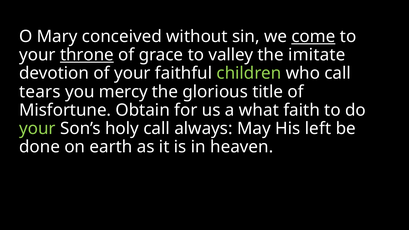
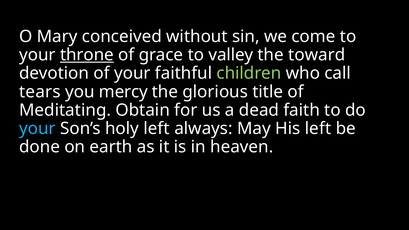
come underline: present -> none (313, 37)
imitate: imitate -> toward (317, 55)
Misfortune: Misfortune -> Meditating (65, 110)
what: what -> dead (259, 110)
your colour: light green -> light blue (37, 129)
holy call: call -> left (157, 129)
